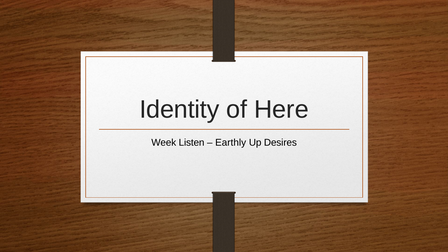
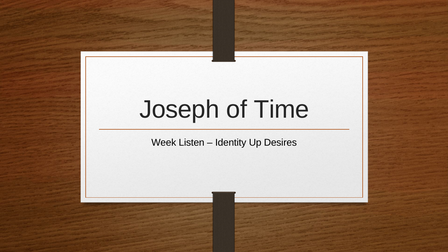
Identity: Identity -> Joseph (179, 109)
Here: Here -> Time (282, 109)
Earthly: Earthly -> Identity (231, 143)
